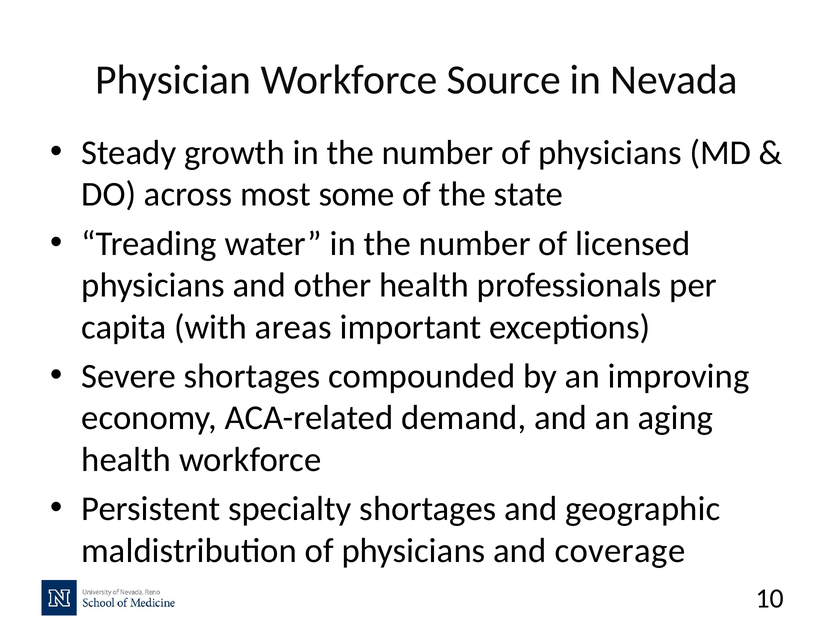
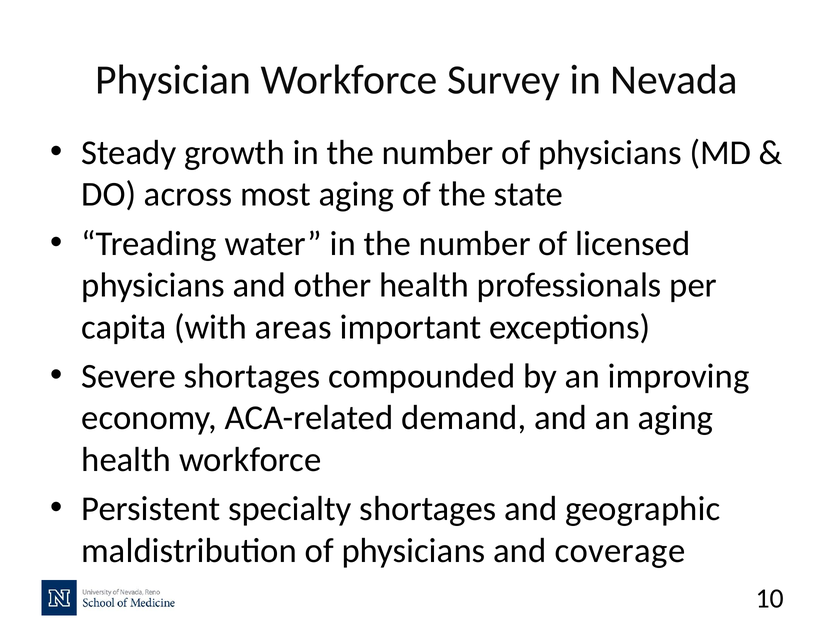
Source: Source -> Survey (504, 80)
most some: some -> aging (356, 194)
